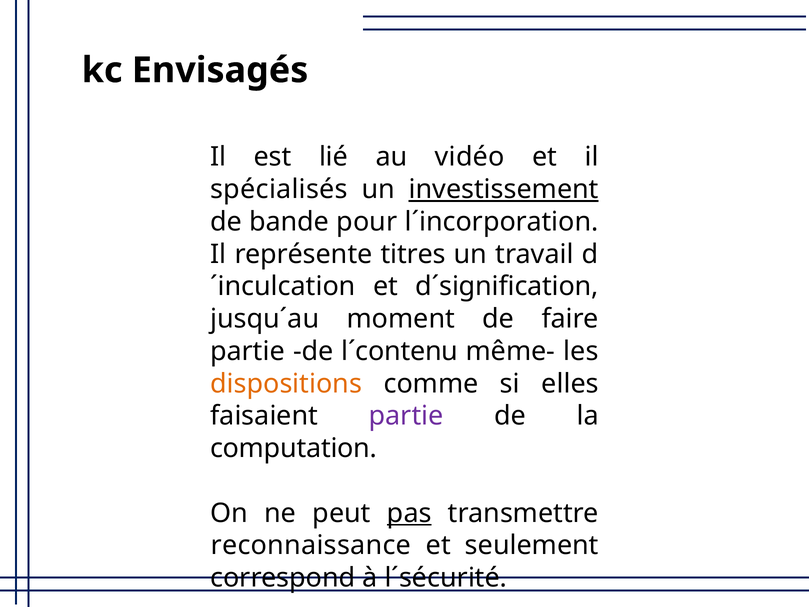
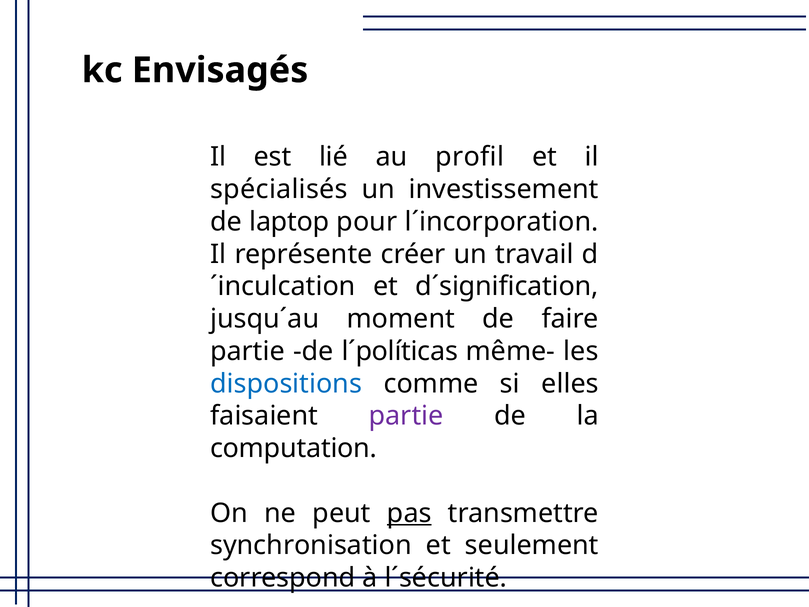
vidéo: vidéo -> profil (470, 157)
investissement underline: present -> none (504, 189)
bande: bande -> laptop (289, 222)
titres: titres -> créer (413, 254)
l´contenu: l´contenu -> l´políticas (400, 351)
dispositions colour: orange -> blue (286, 383)
reconnaissance: reconnaissance -> synchronisation (311, 545)
